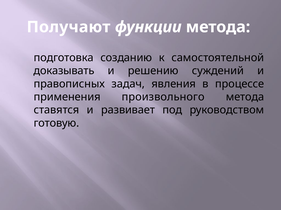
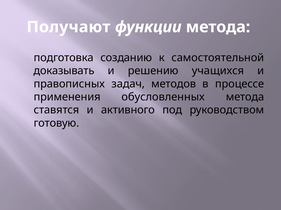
суждений: суждений -> учащихся (218, 71)
явления: явления -> методов (174, 84)
произвольного: произвольного -> обусловленных (163, 97)
развивает: развивает -> активного (128, 110)
